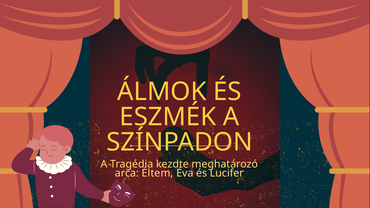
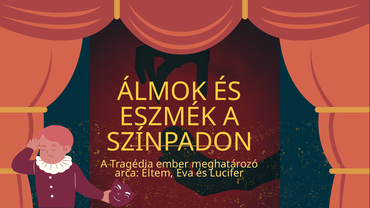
kezdte: kezdte -> ember (172, 164)
